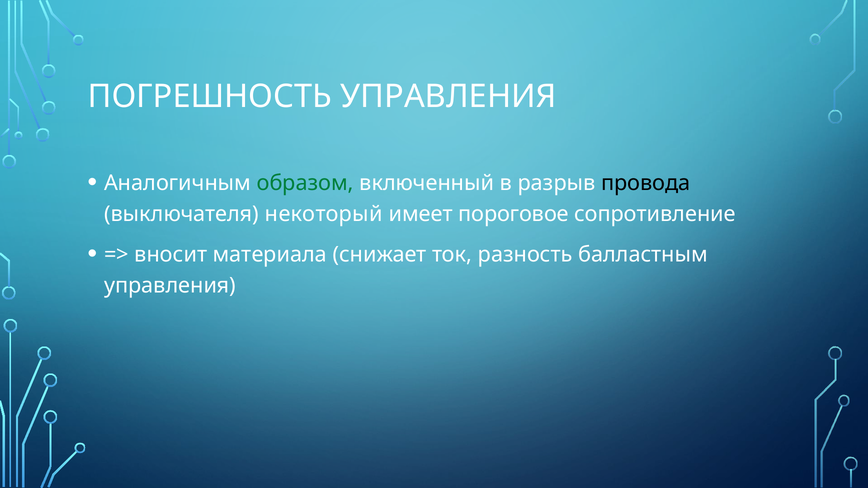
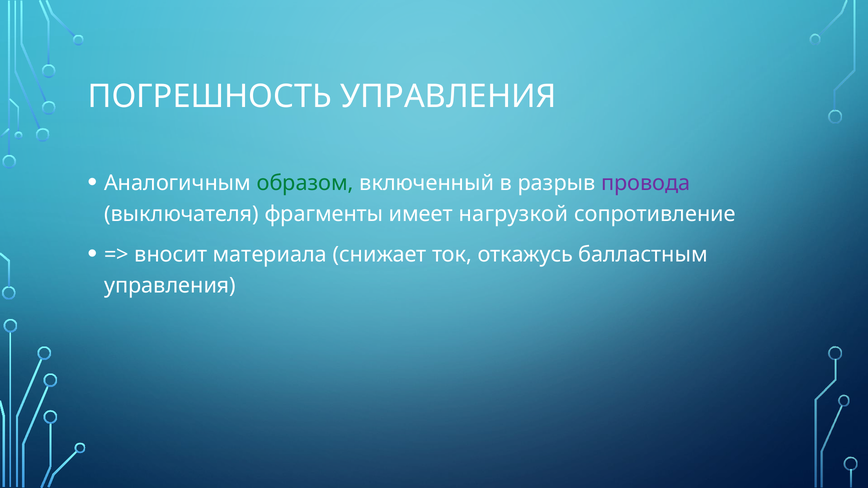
провода colour: black -> purple (646, 183)
некоторый: некоторый -> фрагменты (324, 214)
пороговое: пороговое -> нагрузкой (513, 214)
разность: разность -> откажусь (525, 255)
